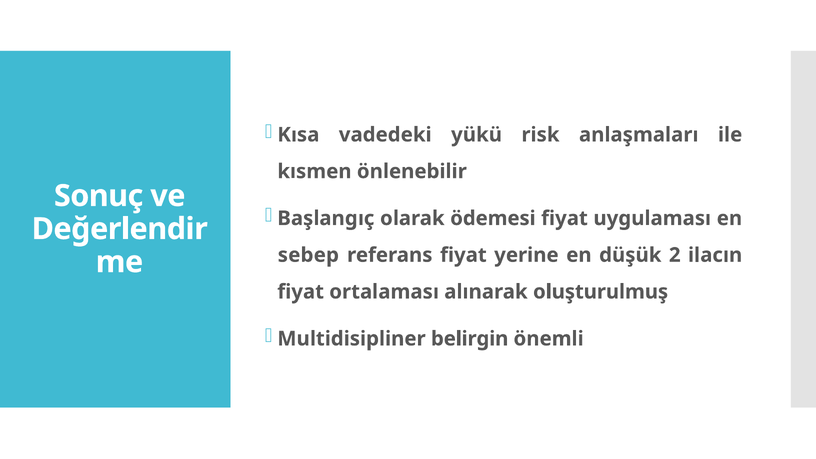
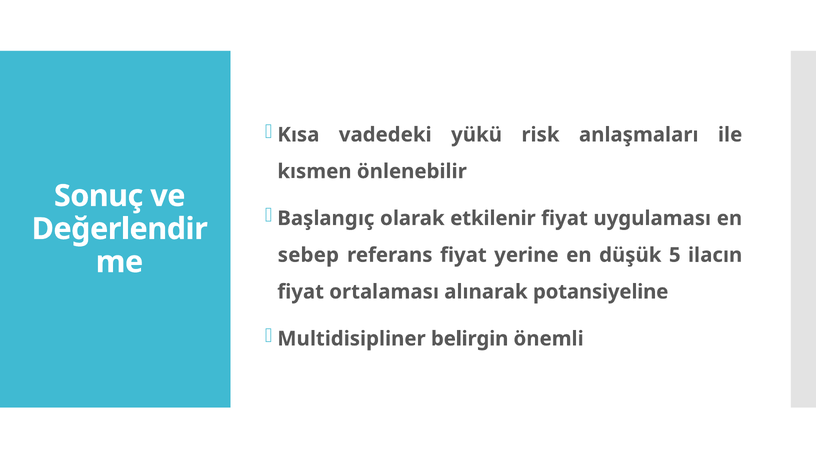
ödemesi: ödemesi -> etkilenir (493, 218)
2: 2 -> 5 (675, 255)
oluşturulmuş: oluşturulmuş -> potansiyeline (601, 292)
